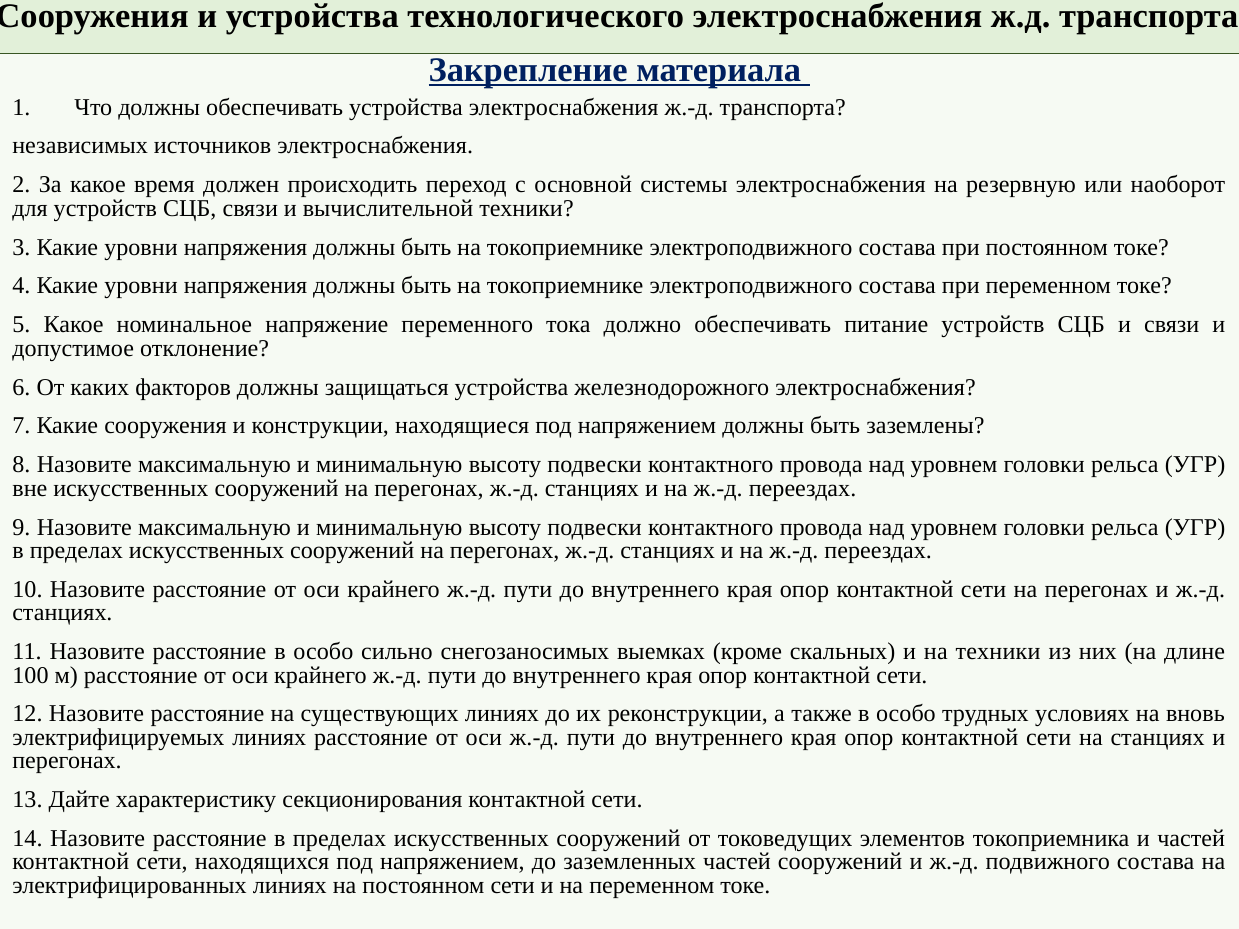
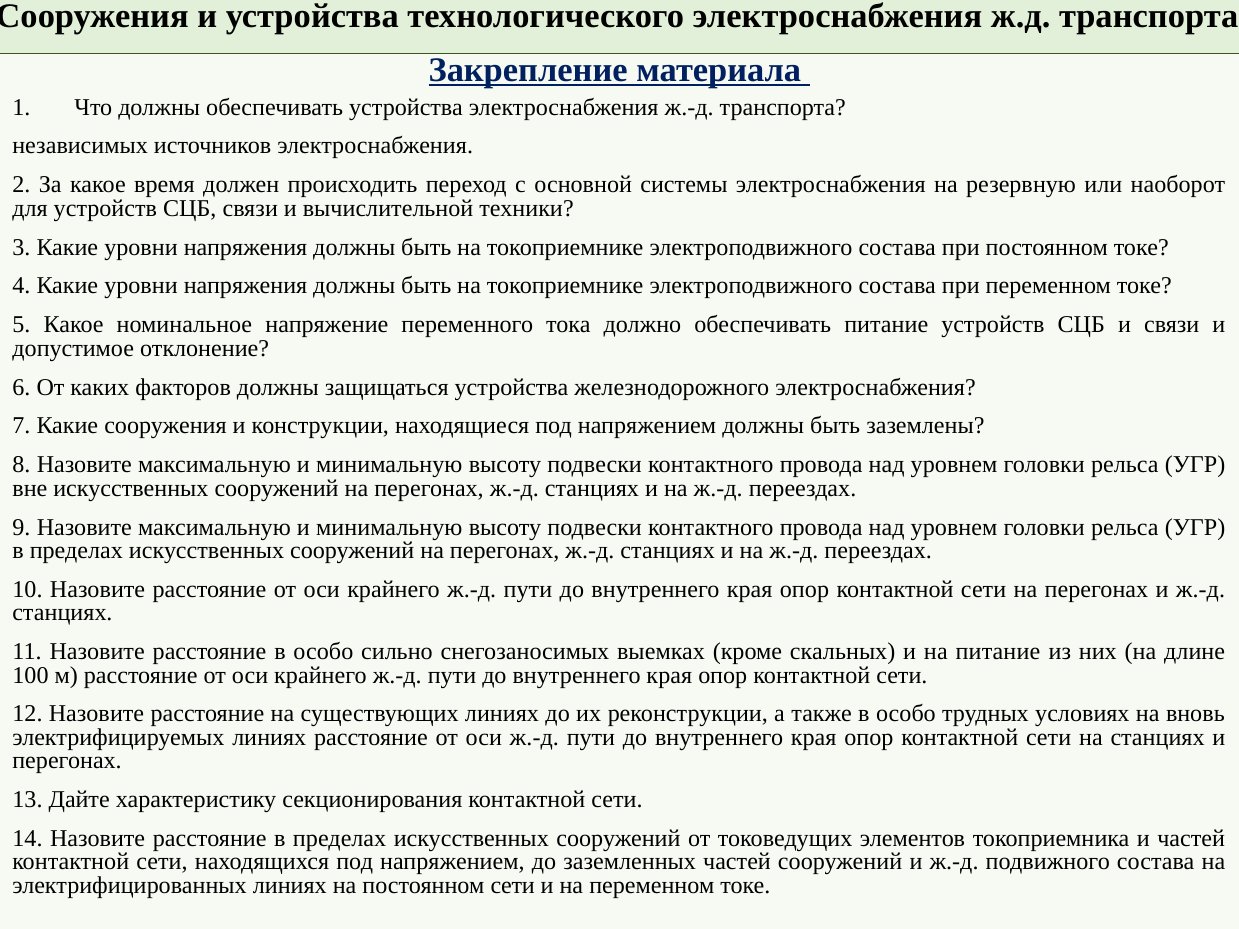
на техники: техники -> питание (998, 652)
